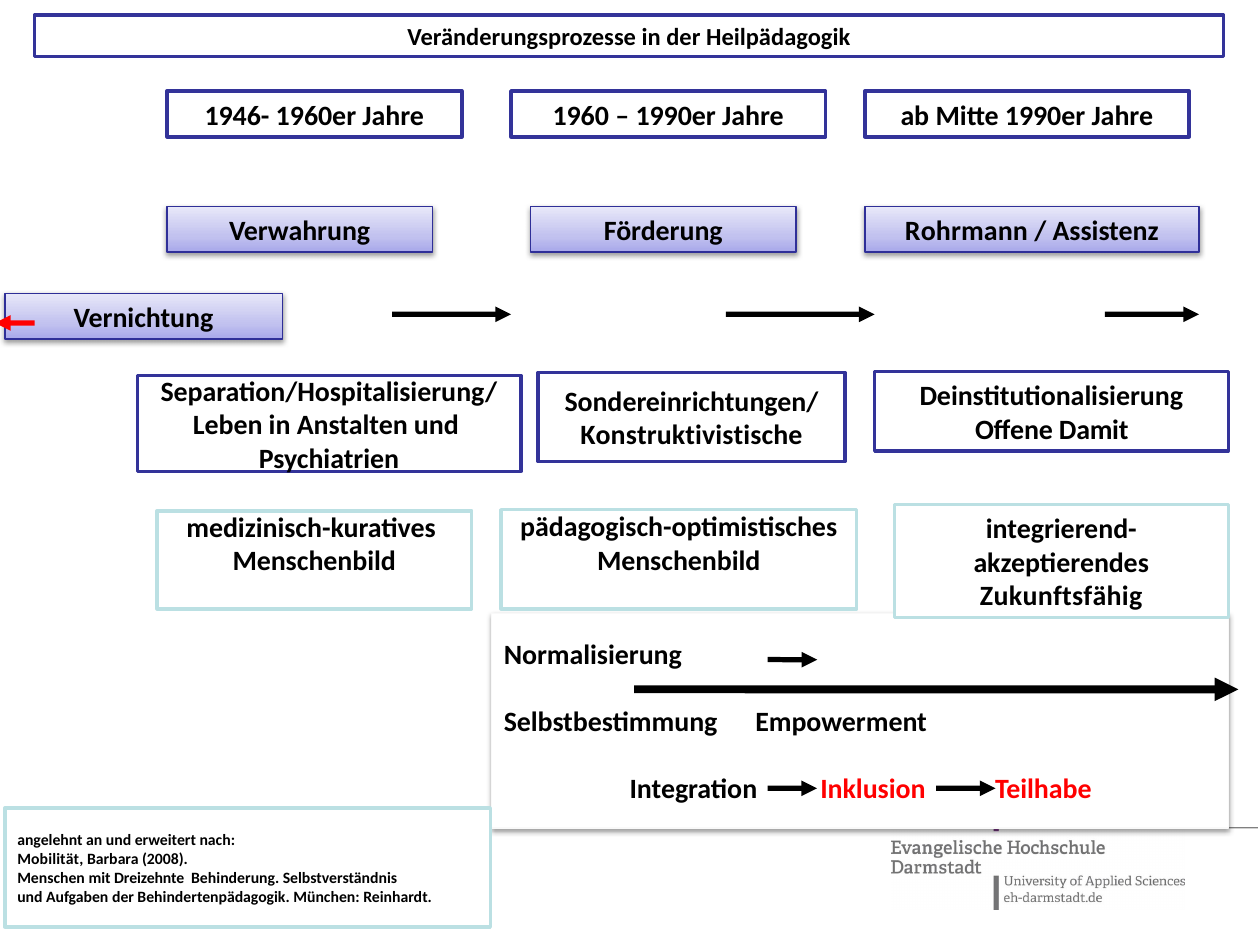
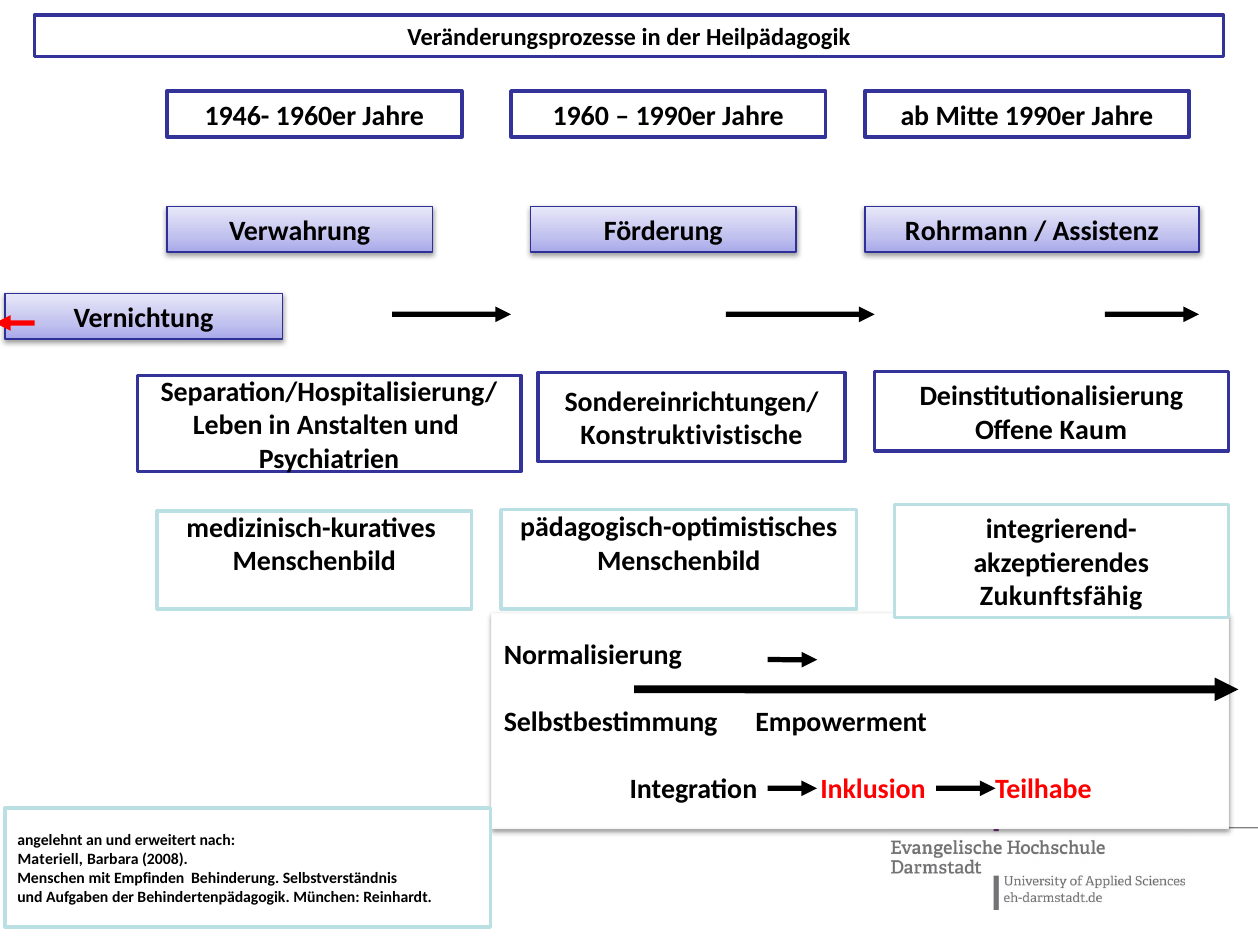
Damit: Damit -> Kaum (1093, 430)
Mobilität: Mobilität -> Materiell (50, 860)
Dreizehnte: Dreizehnte -> Empfinden (149, 879)
